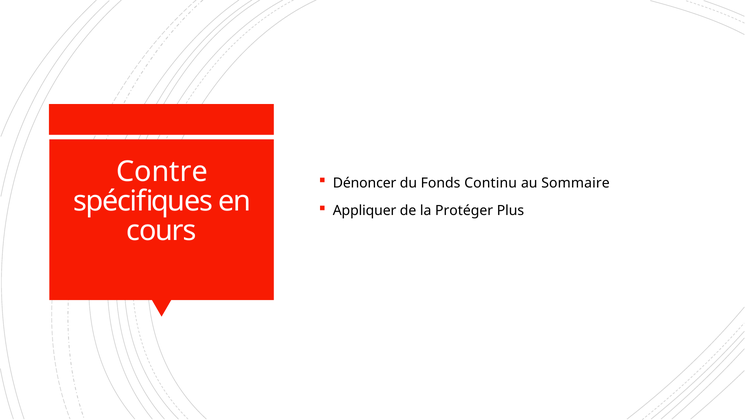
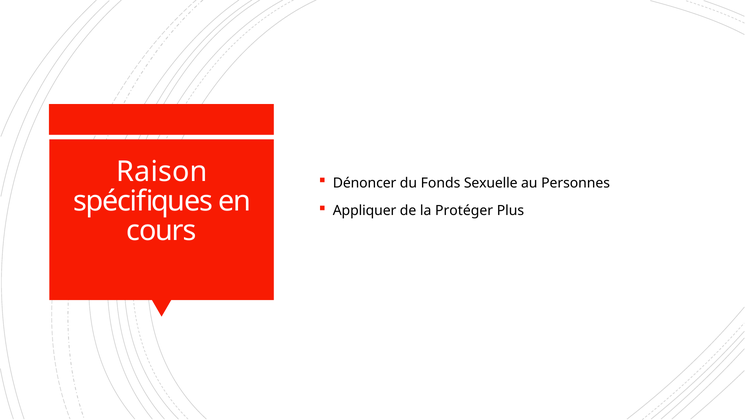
Contre: Contre -> Raison (162, 172)
Continu: Continu -> Sexuelle (491, 183)
Sommaire: Sommaire -> Personnes (576, 183)
